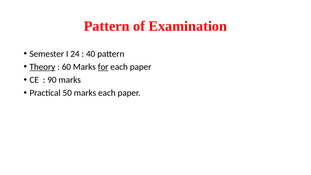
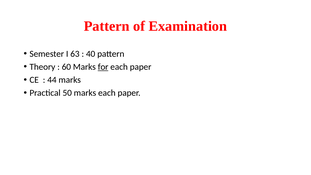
24: 24 -> 63 (75, 54)
Theory underline: present -> none (42, 67)
90: 90 -> 44 (52, 80)
